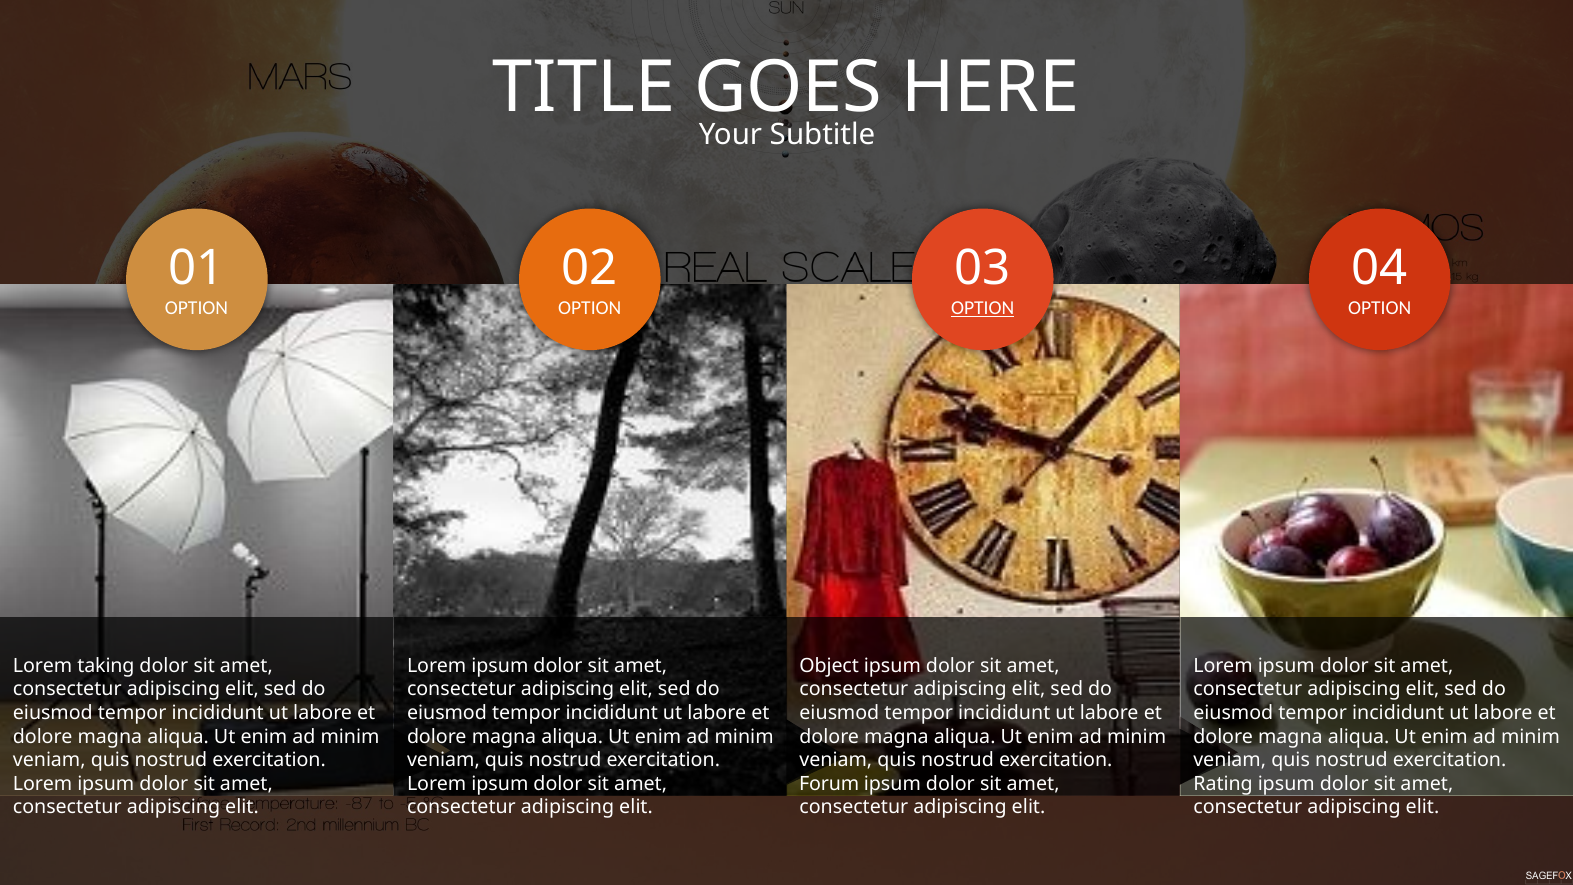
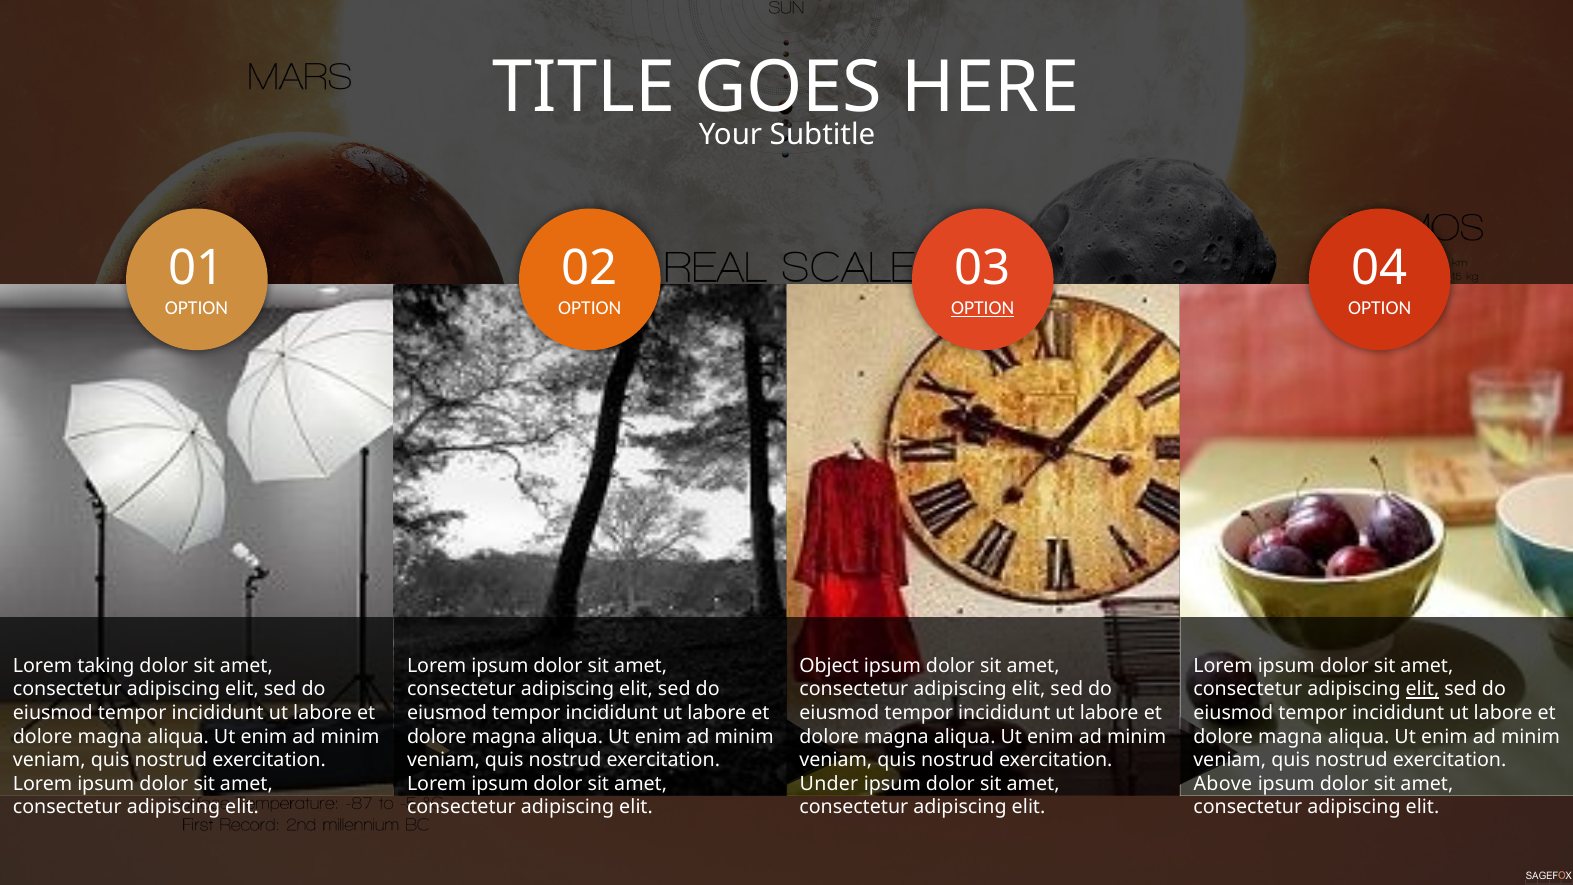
elit underline: none -> present (1422, 689)
Forum: Forum -> Under (829, 784)
Rating: Rating -> Above (1223, 784)
